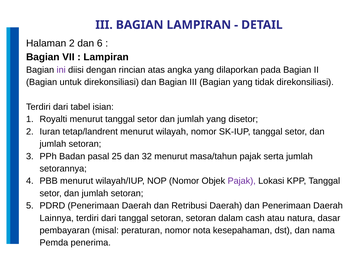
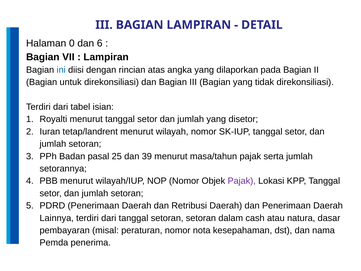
Halaman 2: 2 -> 0 (72, 43)
ini colour: purple -> blue (61, 70)
32: 32 -> 39 (147, 156)
